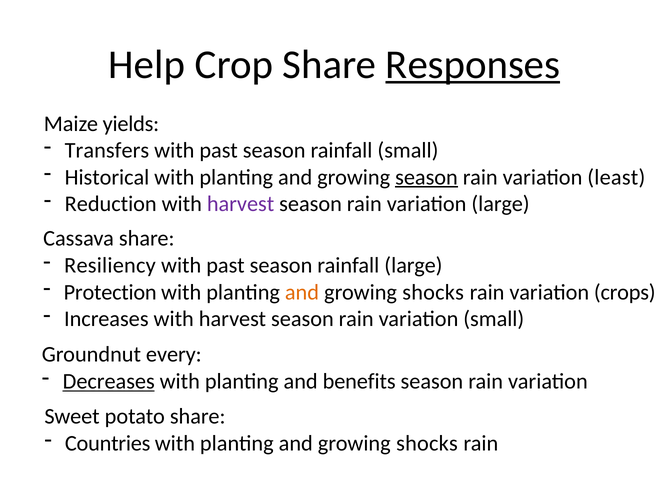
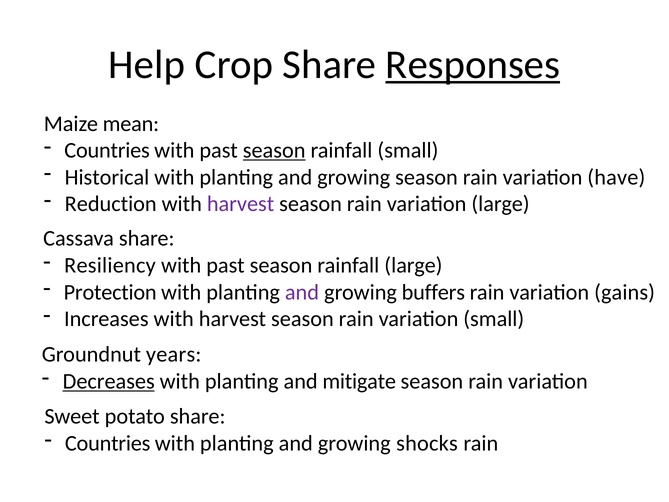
yields: yields -> mean (131, 124)
Transfers: Transfers -> Countries (107, 150)
season underline: none -> present (274, 150)
season underline: present -> none (427, 177)
least: least -> have (616, 177)
and colour: orange -> purple (302, 292)
shocks: shocks -> buffers (433, 292)
crops: crops -> gains (625, 292)
every: every -> years (174, 354)
benefits: benefits -> mitigate (359, 381)
